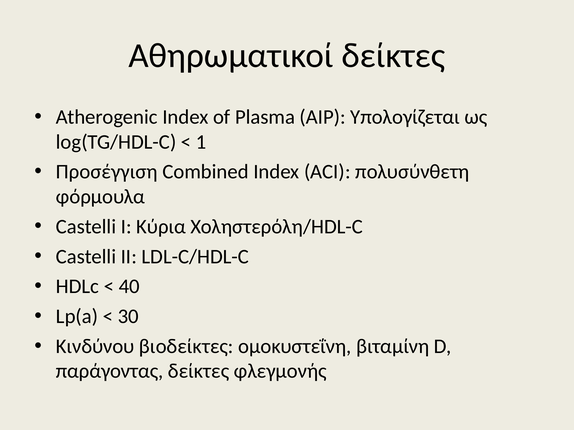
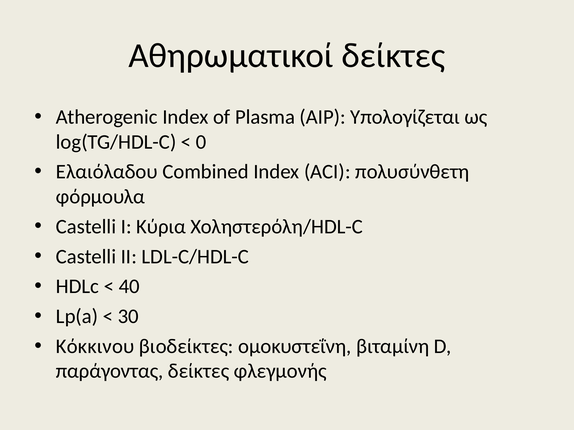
1: 1 -> 0 (201, 142)
Προσέγγιση: Προσέγγιση -> Ελαιόλαδου (107, 172)
Κινδύνου: Κινδύνου -> Κόκκινου (95, 347)
